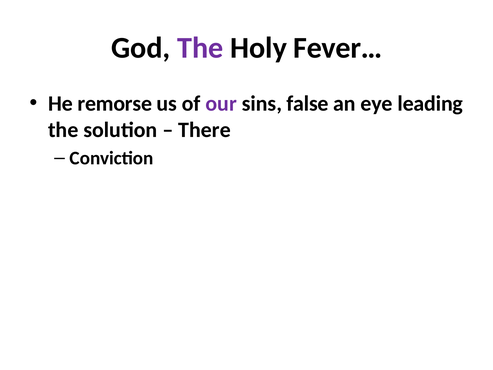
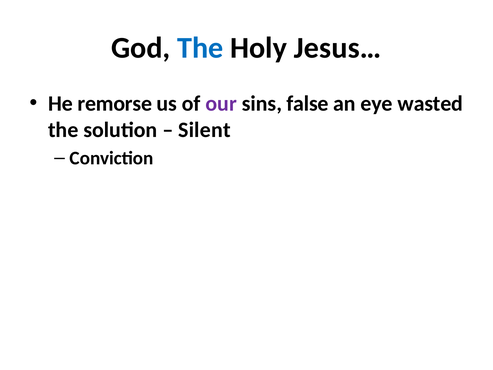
The colour: purple -> blue (200, 48)
Fever…: Fever… -> Jesus… (338, 48)
leading: leading -> wasted (430, 103)
There: There -> Silent (204, 130)
